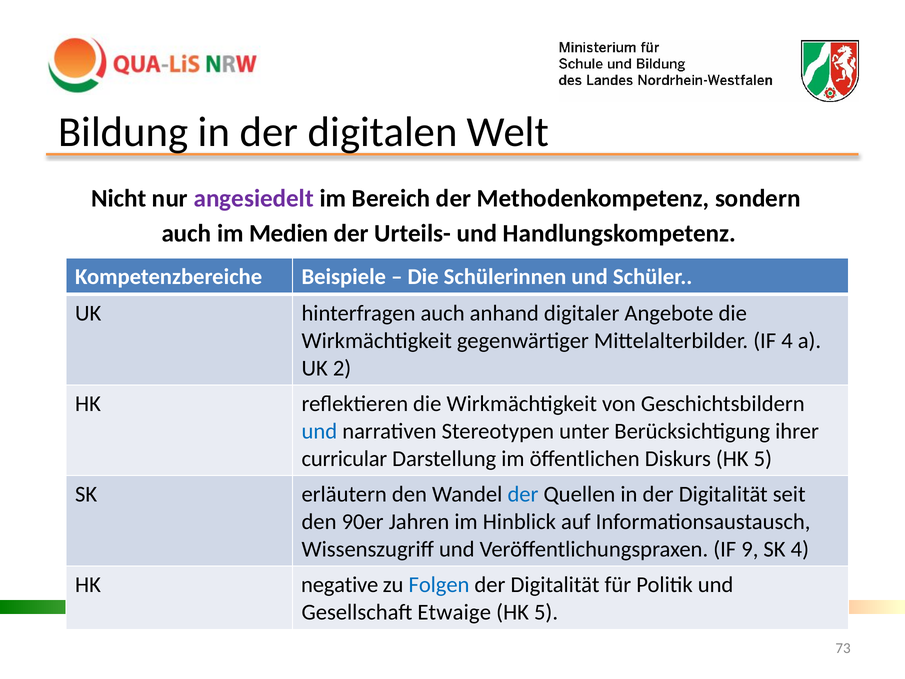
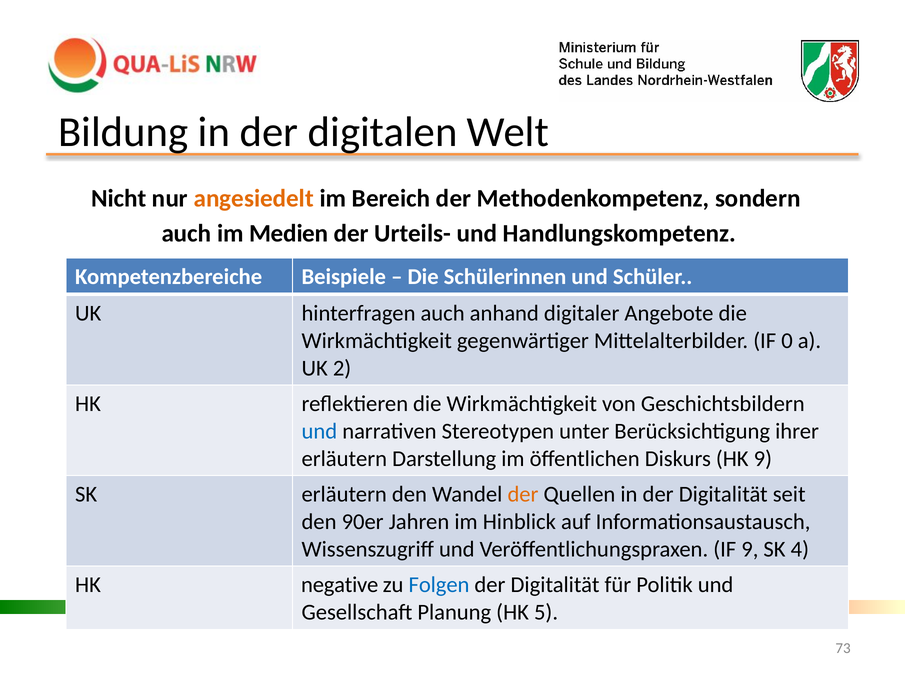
angesiedelt colour: purple -> orange (254, 198)
IF 4: 4 -> 0 (787, 341)
curricular: curricular -> erläutern (344, 459)
Diskurs HK 5: 5 -> 9 (763, 459)
der colour: blue -> orange (523, 494)
Etwaige: Etwaige -> Planung (454, 612)
